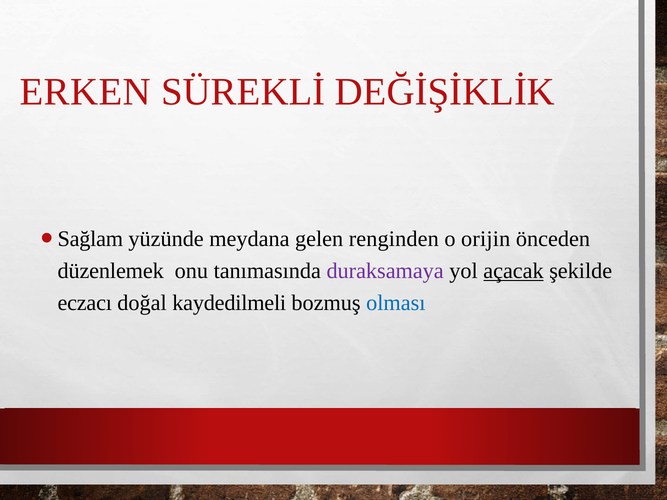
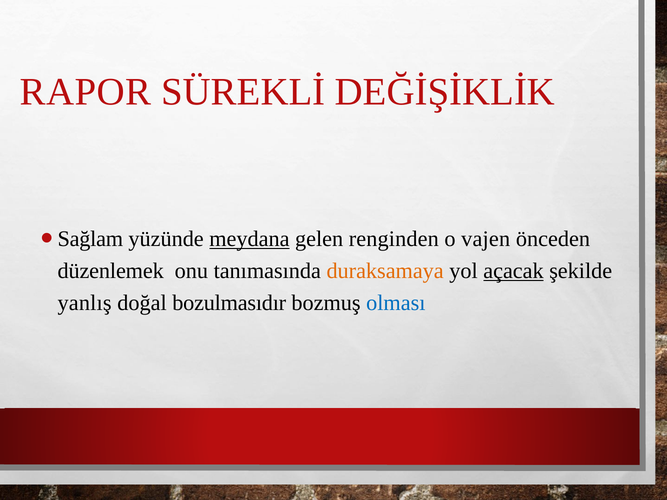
ERKEN: ERKEN -> RAPOR (85, 92)
meydana underline: none -> present (249, 239)
orijin: orijin -> vajen (486, 239)
duraksamaya colour: purple -> orange (385, 271)
eczacı: eczacı -> yanlış (85, 303)
kaydedilmeli: kaydedilmeli -> bozulmasıdır (229, 303)
